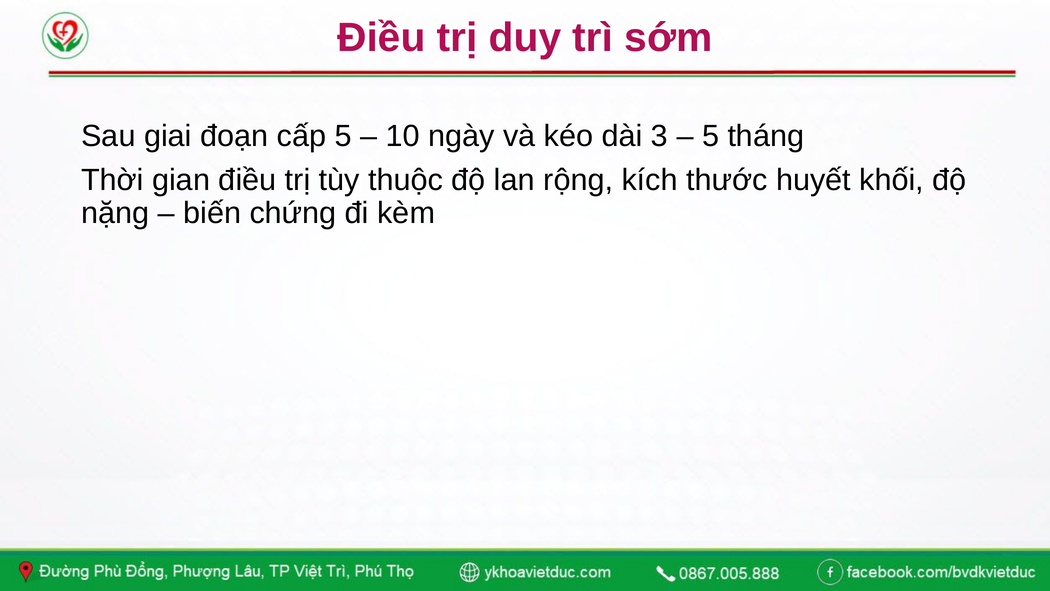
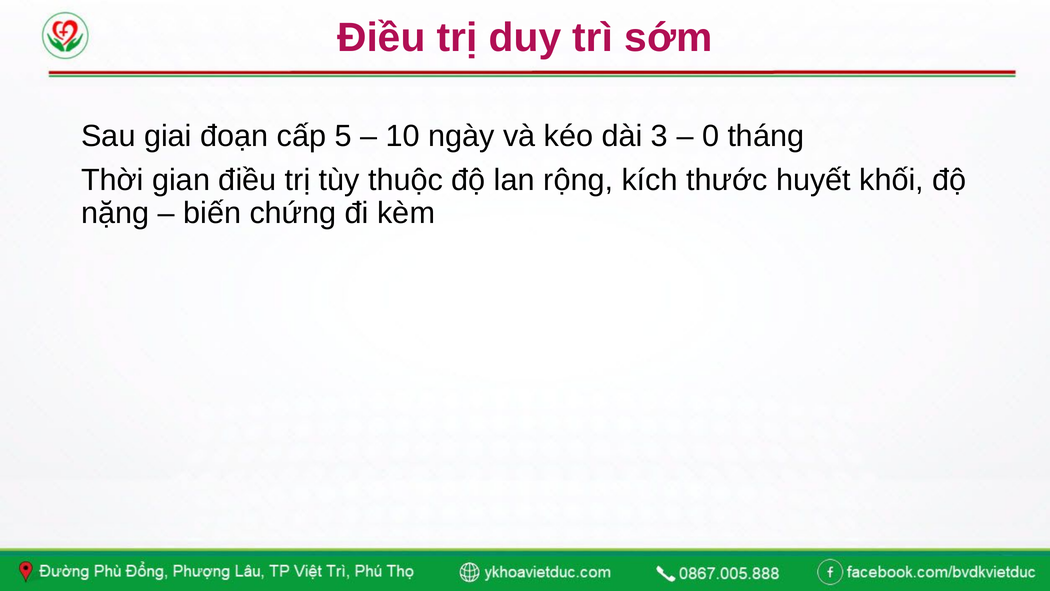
5: 5 -> 0 (711, 136)
